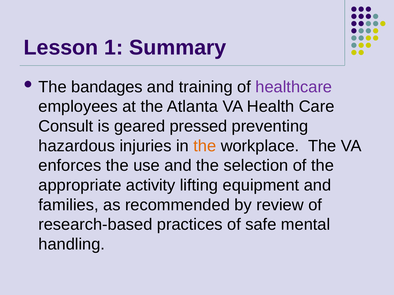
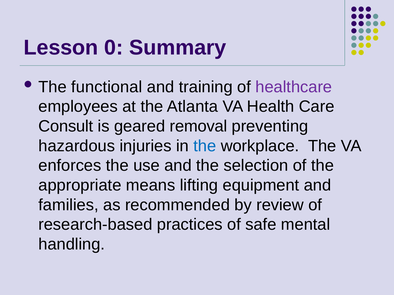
1: 1 -> 0 (114, 48)
bandages: bandages -> functional (107, 87)
pressed: pressed -> removal (198, 126)
the colour: orange -> blue (205, 146)
activity: activity -> means (151, 186)
